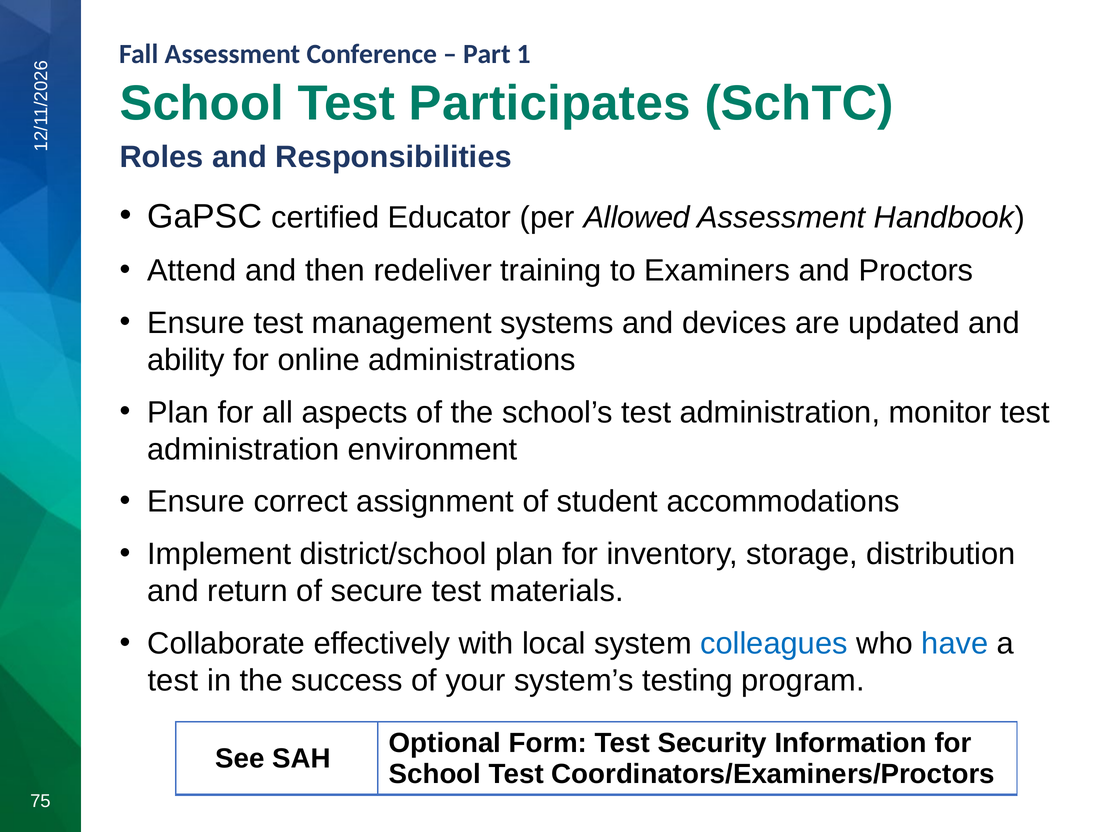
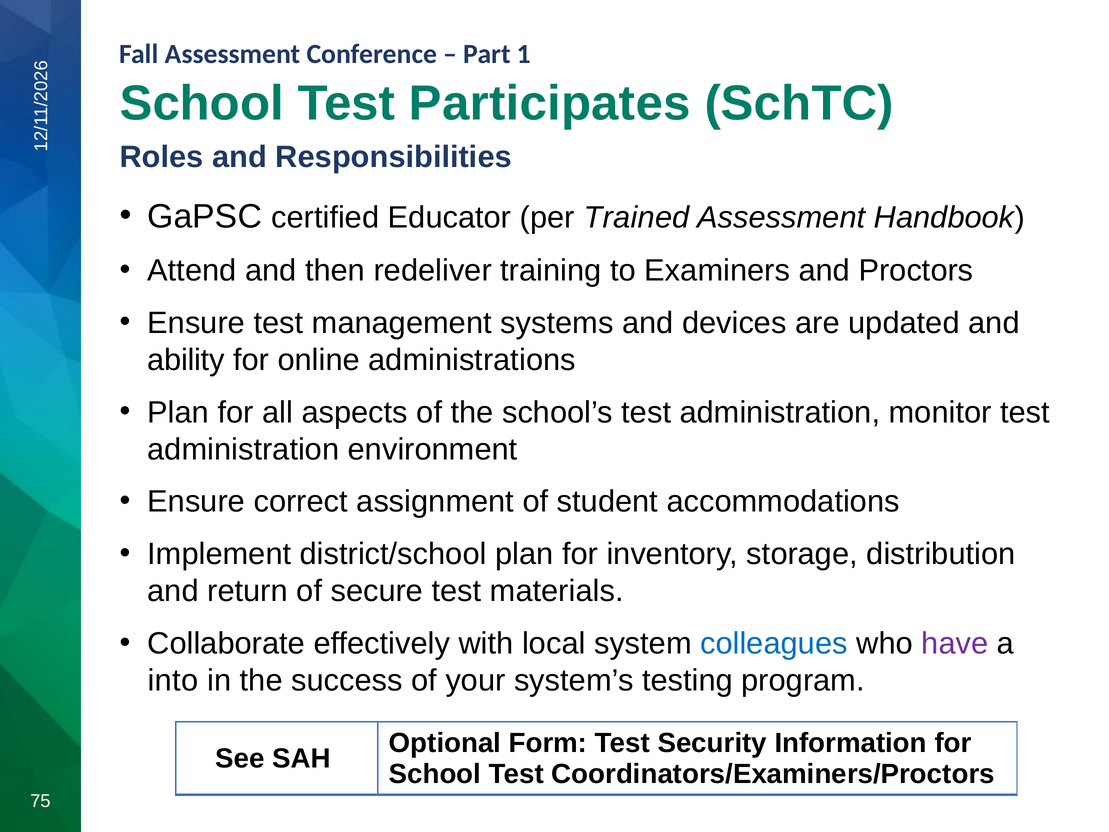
Allowed: Allowed -> Trained (637, 218)
have colour: blue -> purple (955, 643)
test: test -> into (173, 680)
